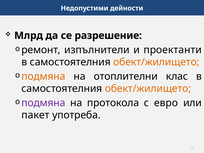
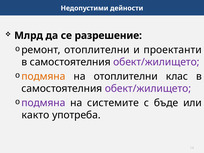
ремонт изпълнители: изпълнители -> отоплителни (97, 50)
обект/жилището colour: orange -> purple (156, 62)
обект/жилището colour: orange -> purple (148, 89)
протокола: протокола -> системите (113, 103)
евро: евро -> бъде (166, 103)
пакет: пакет -> както (35, 115)
